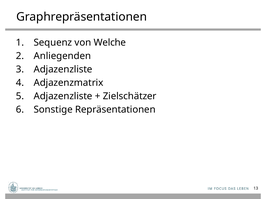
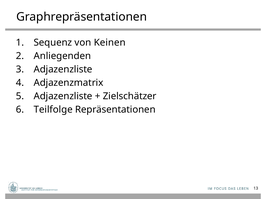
Welche: Welche -> Keinen (110, 43)
Sonstige: Sonstige -> Teilfolge (53, 110)
